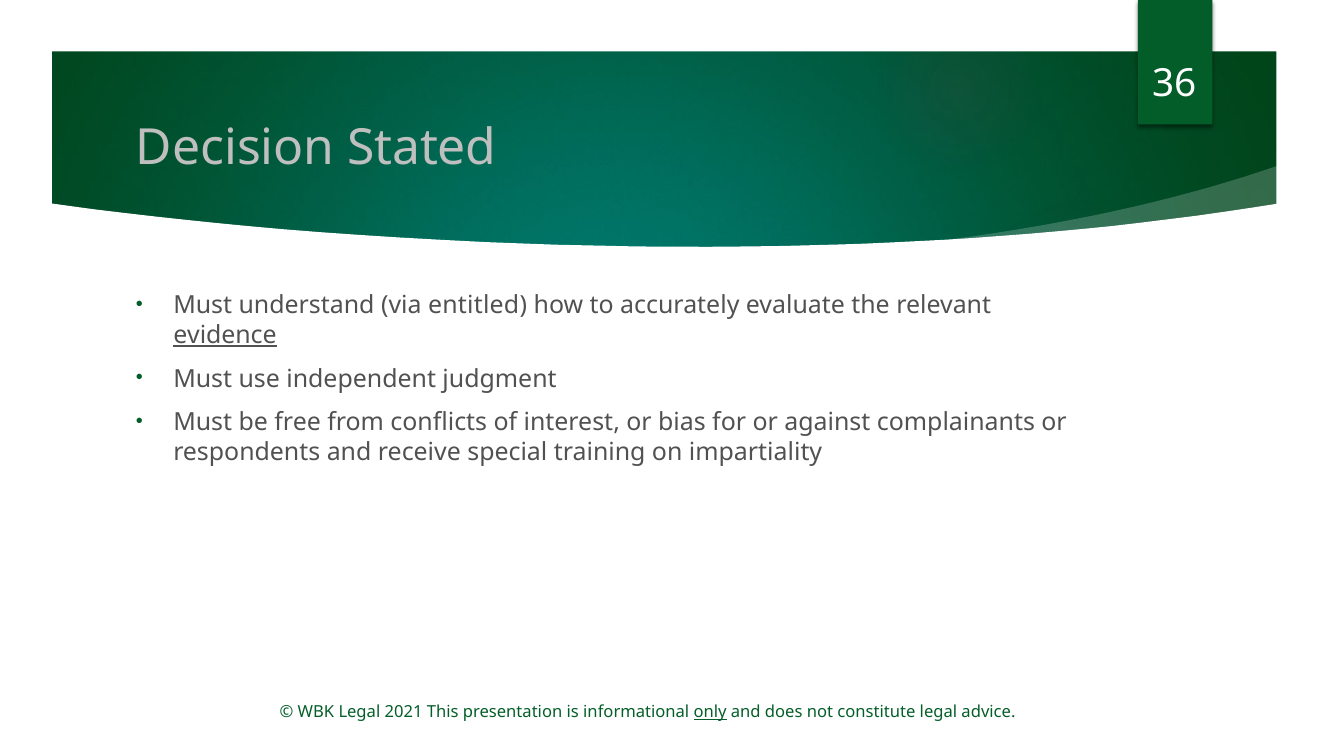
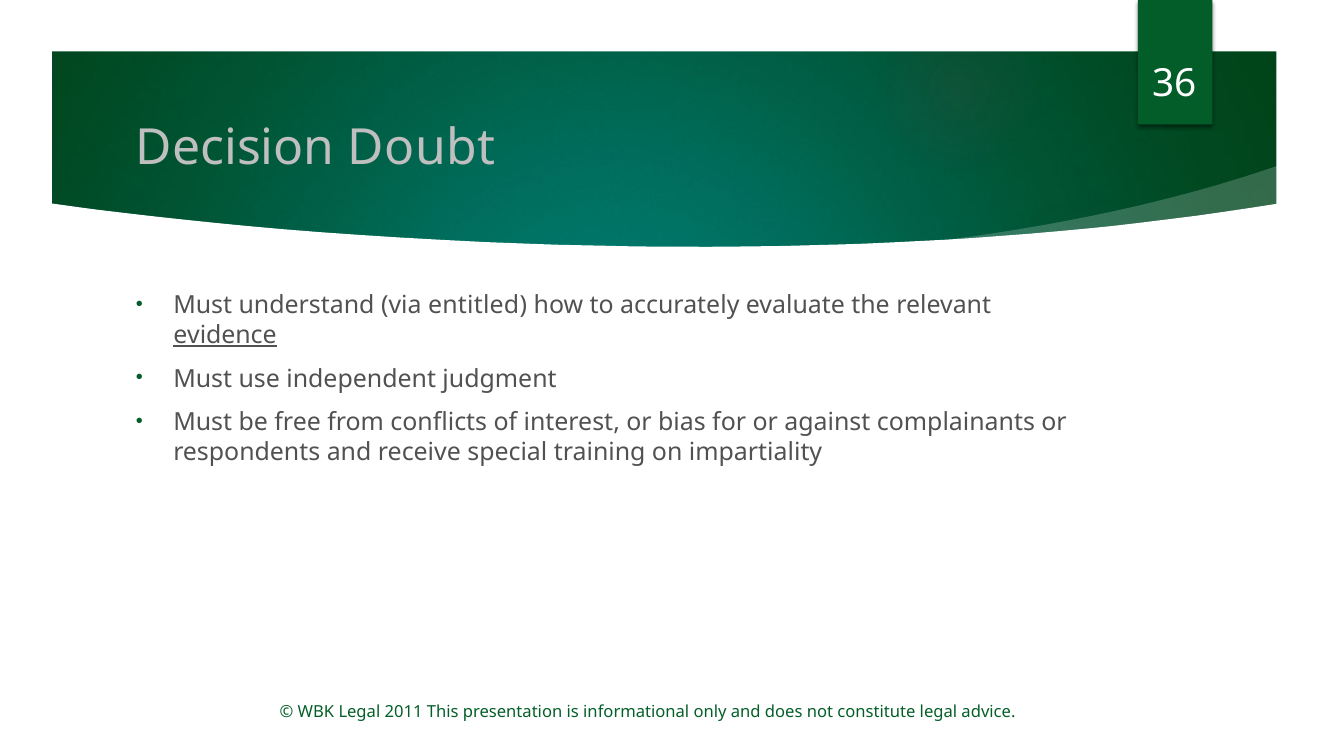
Stated: Stated -> Doubt (422, 148)
2021: 2021 -> 2011 (404, 713)
only underline: present -> none (710, 713)
